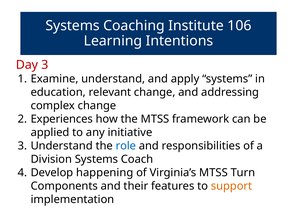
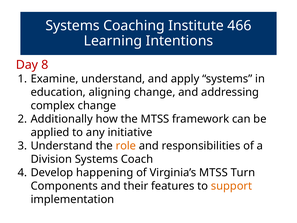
106: 106 -> 466 (239, 26)
Day 3: 3 -> 8 (45, 65)
relevant: relevant -> aligning (110, 92)
Experiences: Experiences -> Additionally (62, 119)
role colour: blue -> orange (126, 146)
